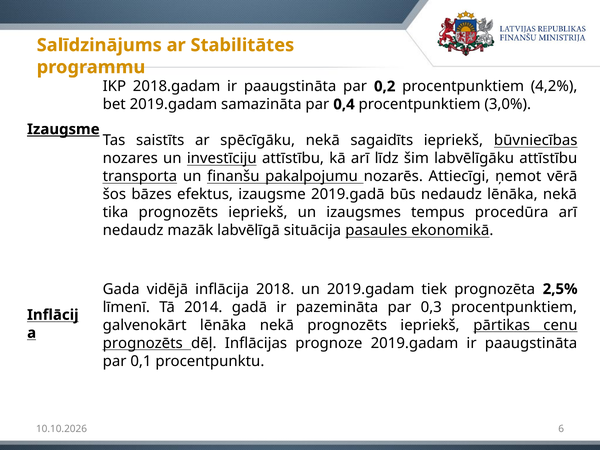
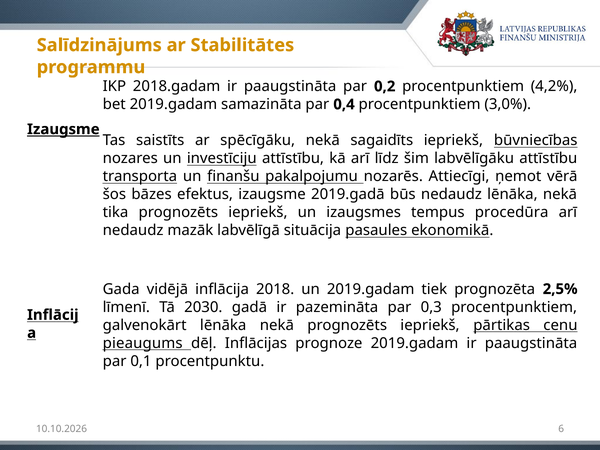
2014: 2014 -> 2030 (203, 307)
prognozēts: prognozēts -> pieaugums (143, 343)
